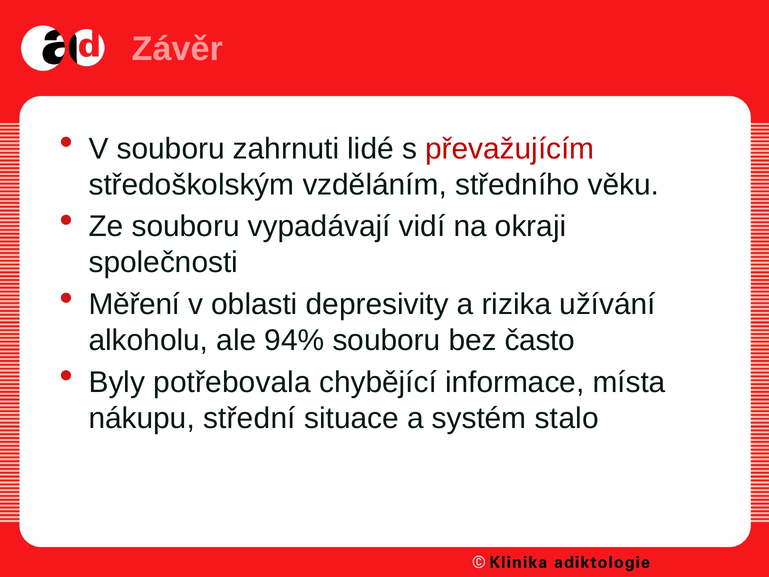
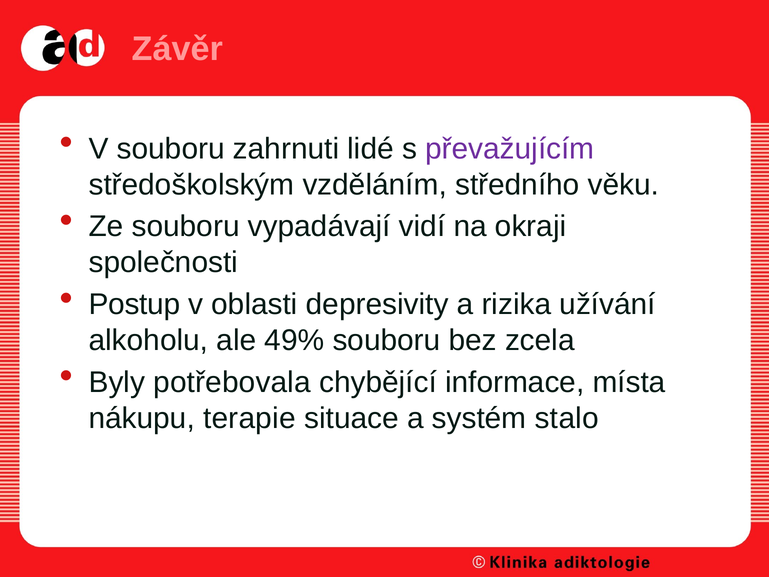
převažujícím colour: red -> purple (510, 149)
Měření: Měření -> Postup (134, 304)
94%: 94% -> 49% (294, 340)
často: často -> zcela (540, 340)
střední: střední -> terapie (249, 418)
